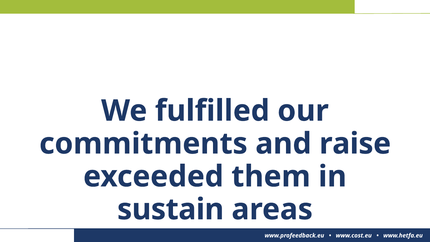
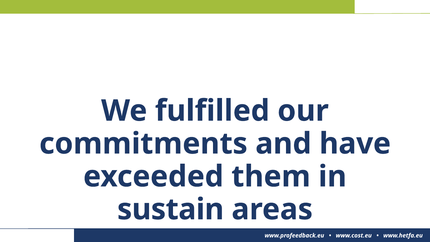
raise: raise -> have (355, 144)
